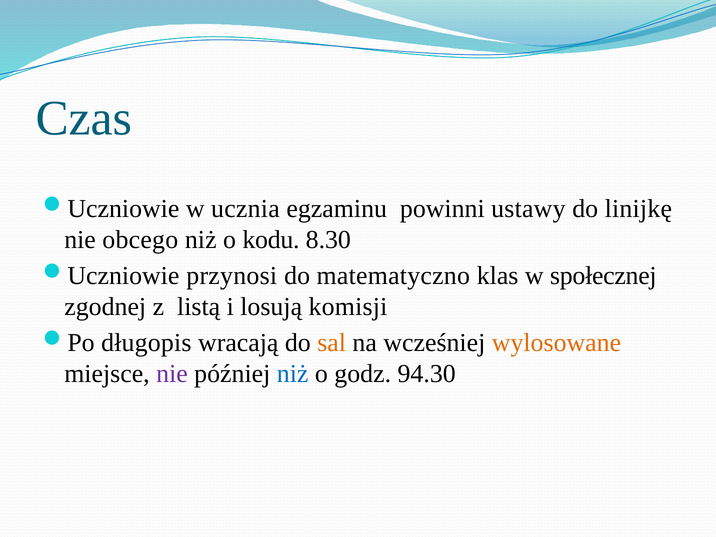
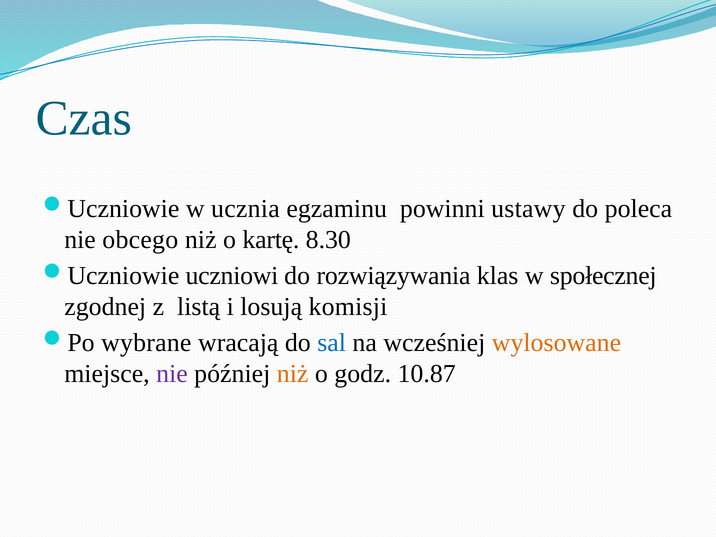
linijkę: linijkę -> poleca (638, 209)
kodu: kodu -> kartę (271, 240)
przynosi: przynosi -> uczniowi (232, 276)
matematyczno: matematyczno -> rozwiązywania (394, 276)
długopis: długopis -> wybrane (146, 343)
sal colour: orange -> blue (332, 343)
niż colour: blue -> orange (293, 374)
94.30: 94.30 -> 10.87 (427, 374)
